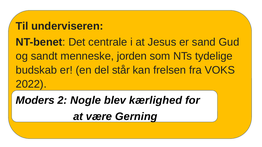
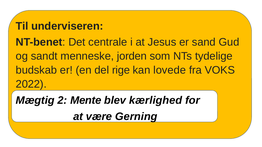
står: står -> rige (121, 70)
frelsen: frelsen -> lovede (170, 70)
Moders: Moders -> Mægtig (35, 101)
Nogle: Nogle -> Mente (86, 101)
